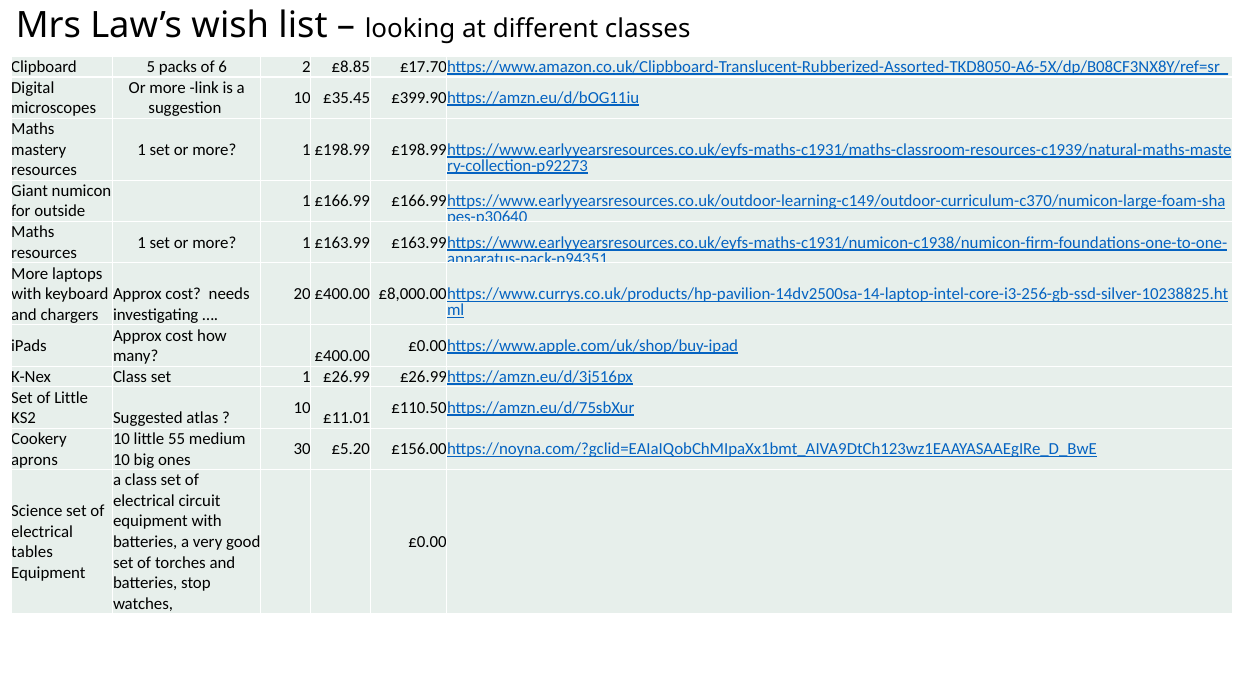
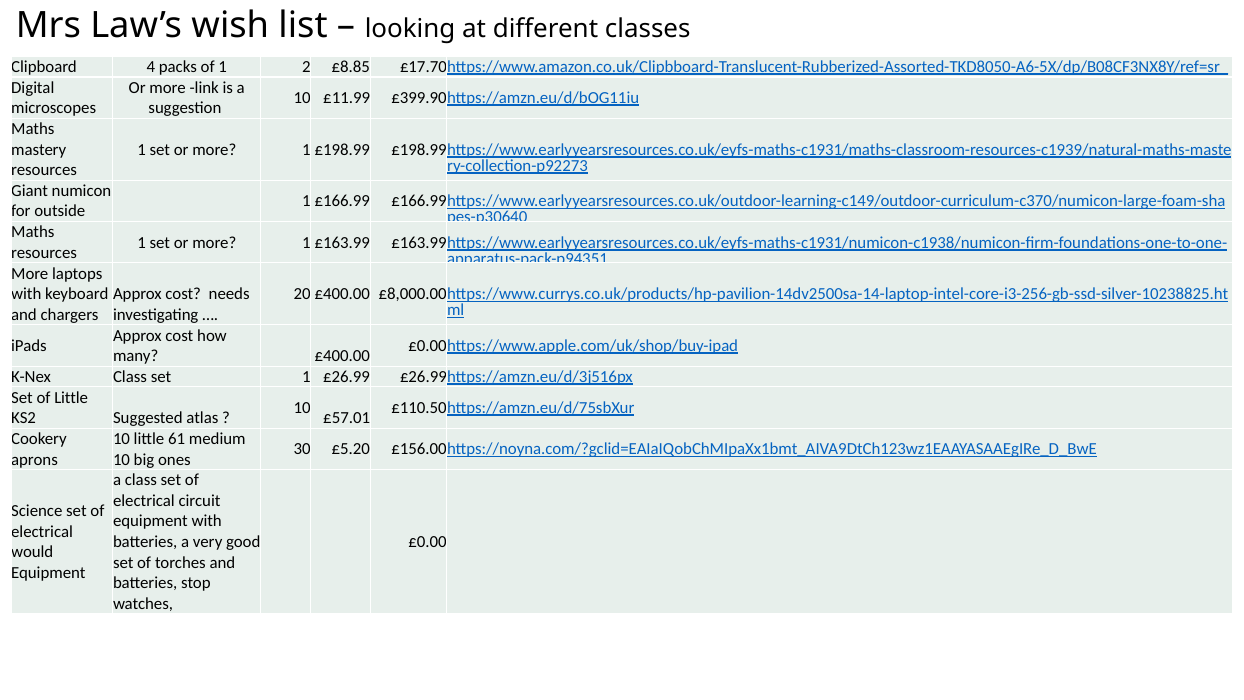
5: 5 -> 4 (151, 67)
of 6: 6 -> 1 (223, 67)
£35.45: £35.45 -> £11.99 (347, 98)
£11.01: £11.01 -> £57.01 (347, 418)
55: 55 -> 61 (177, 439)
tables: tables -> would (32, 552)
